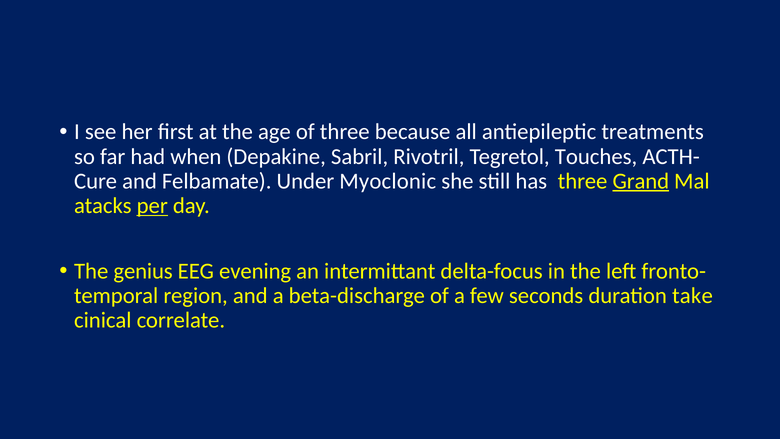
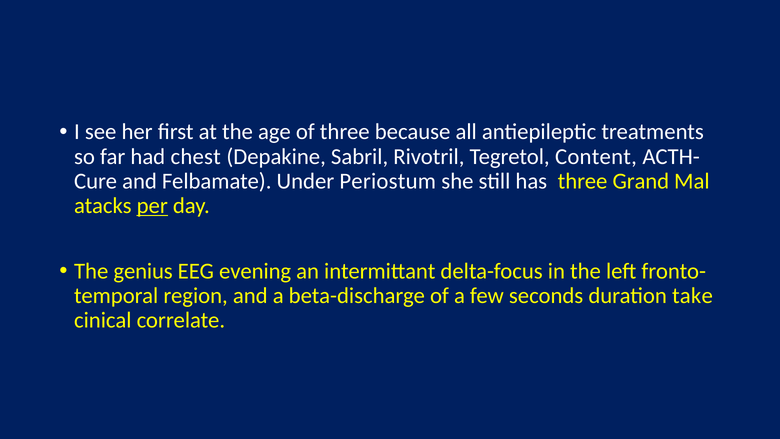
when: when -> chest (196, 156)
Touches: Touches -> Content (596, 156)
Myoclonic: Myoclonic -> Periostum (388, 181)
Grand underline: present -> none (641, 181)
